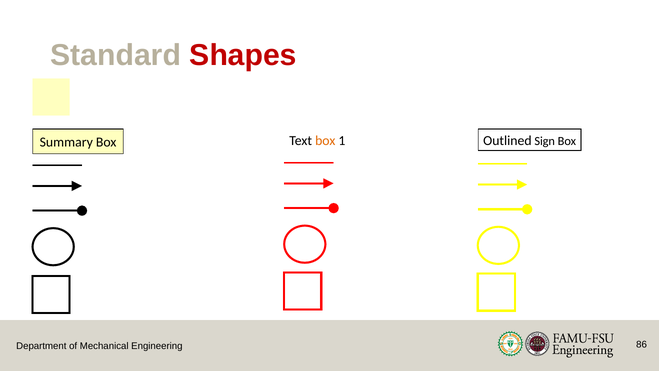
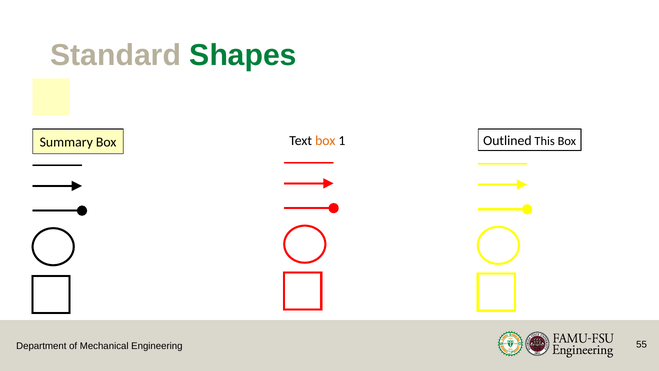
Shapes colour: red -> green (243, 55)
Sign: Sign -> This (545, 141)
86: 86 -> 55 (642, 344)
